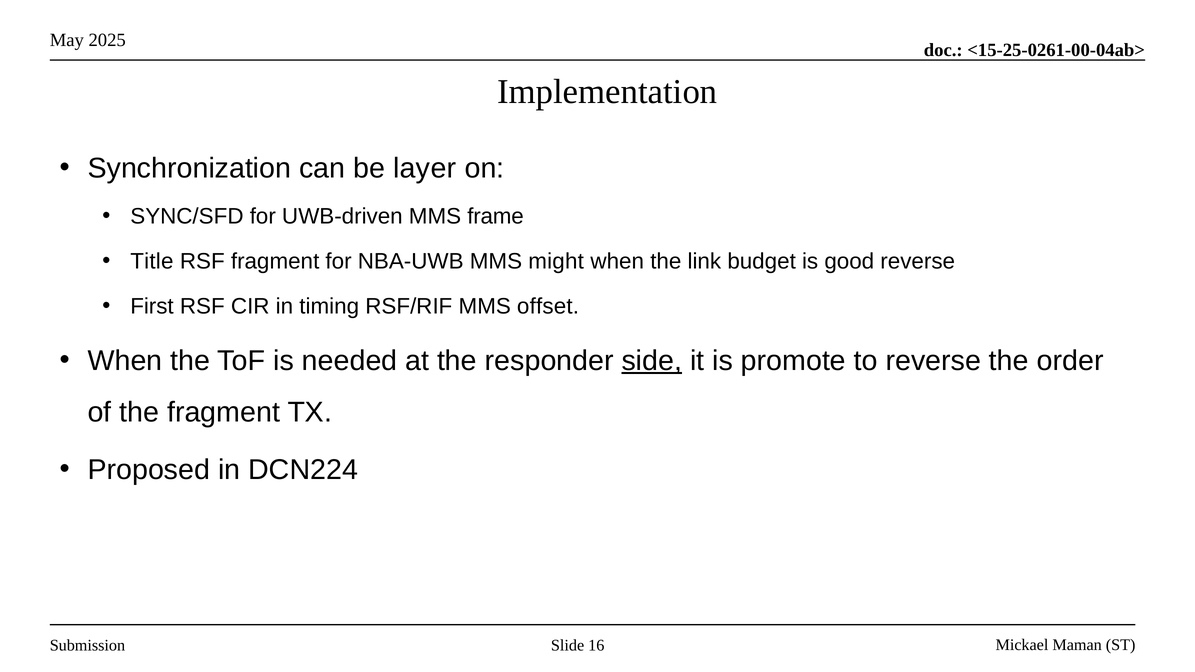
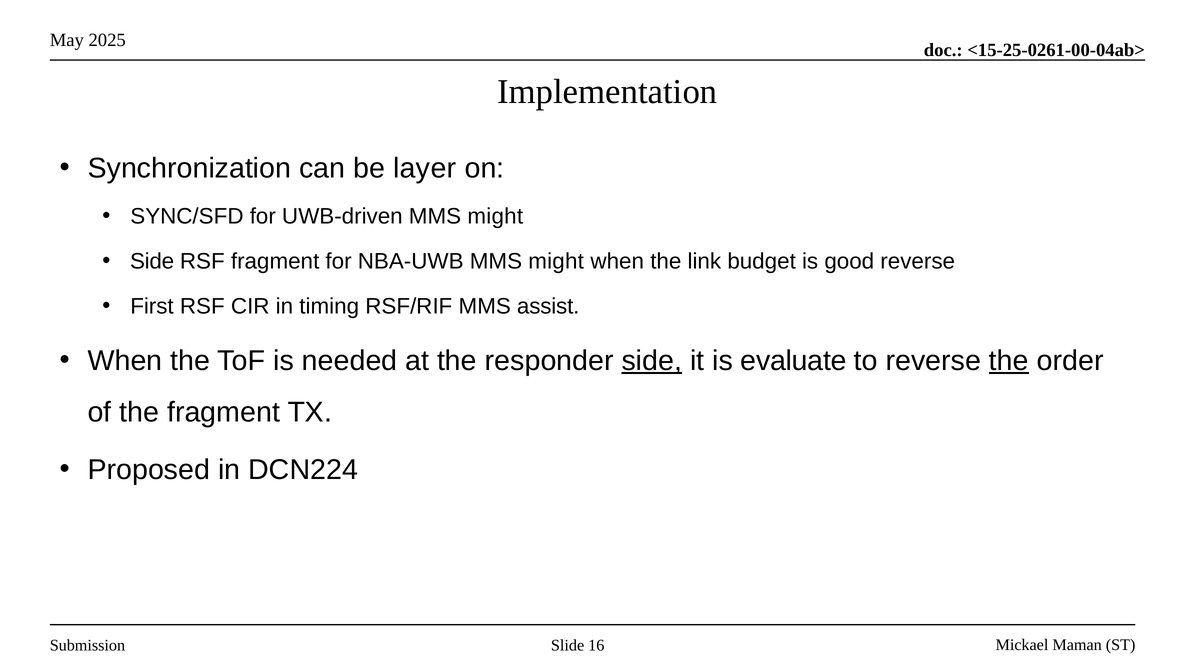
UWB-driven MMS frame: frame -> might (495, 217)
Title: Title -> Side (152, 262)
offset: offset -> assist (548, 307)
promote: promote -> evaluate (794, 361)
the underline: none -> present (1009, 361)
